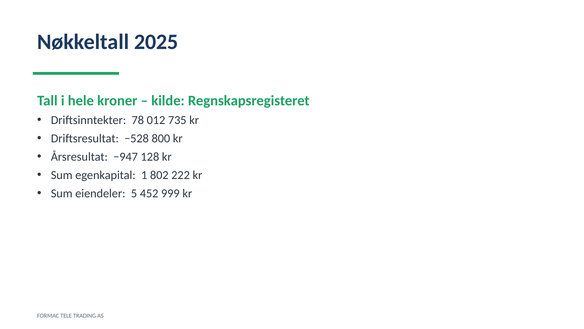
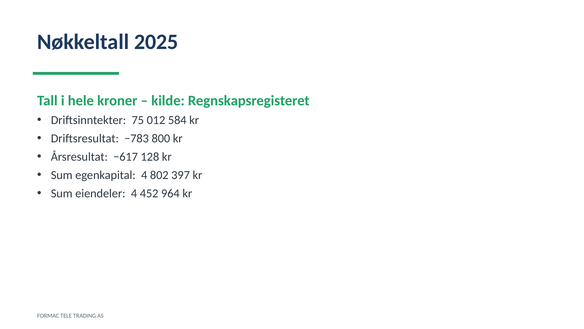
78: 78 -> 75 (138, 120)
735: 735 -> 584 (177, 120)
−528: −528 -> −783 (137, 138)
−947: −947 -> −617 (126, 157)
egenkapital 1: 1 -> 4 (144, 175)
222: 222 -> 397 (181, 175)
eiendeler 5: 5 -> 4 (134, 193)
999: 999 -> 964 (170, 193)
